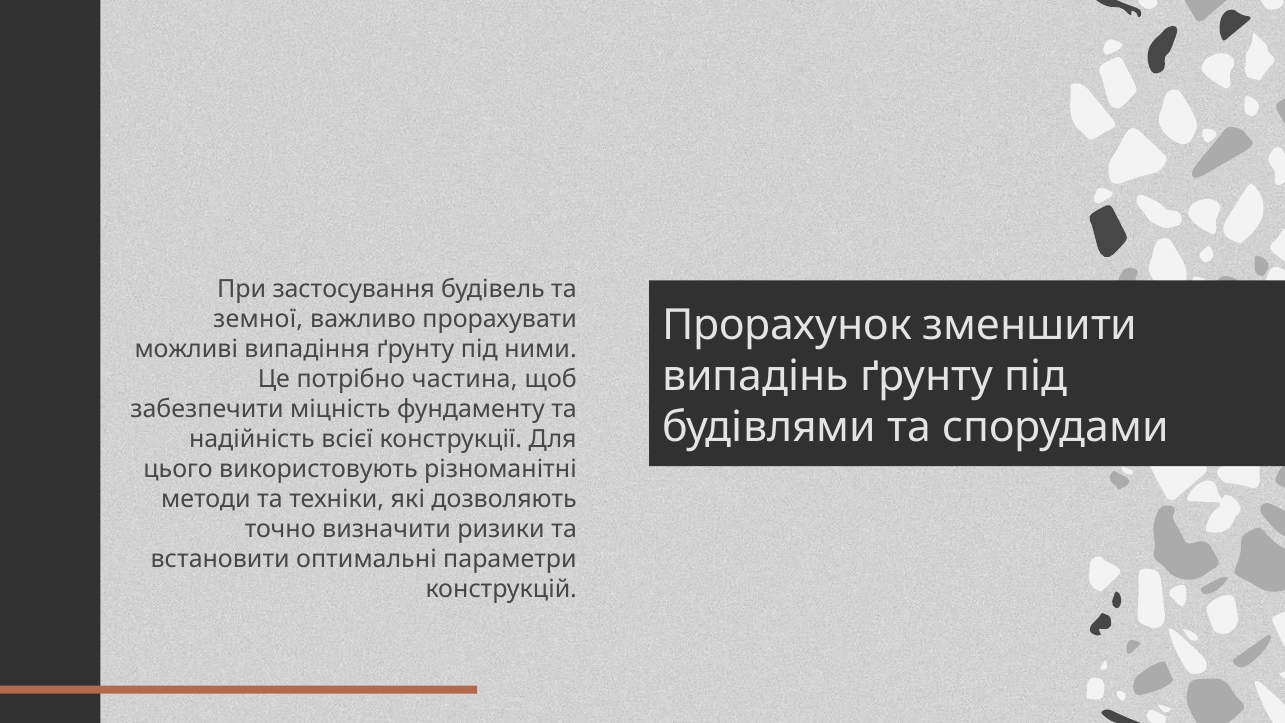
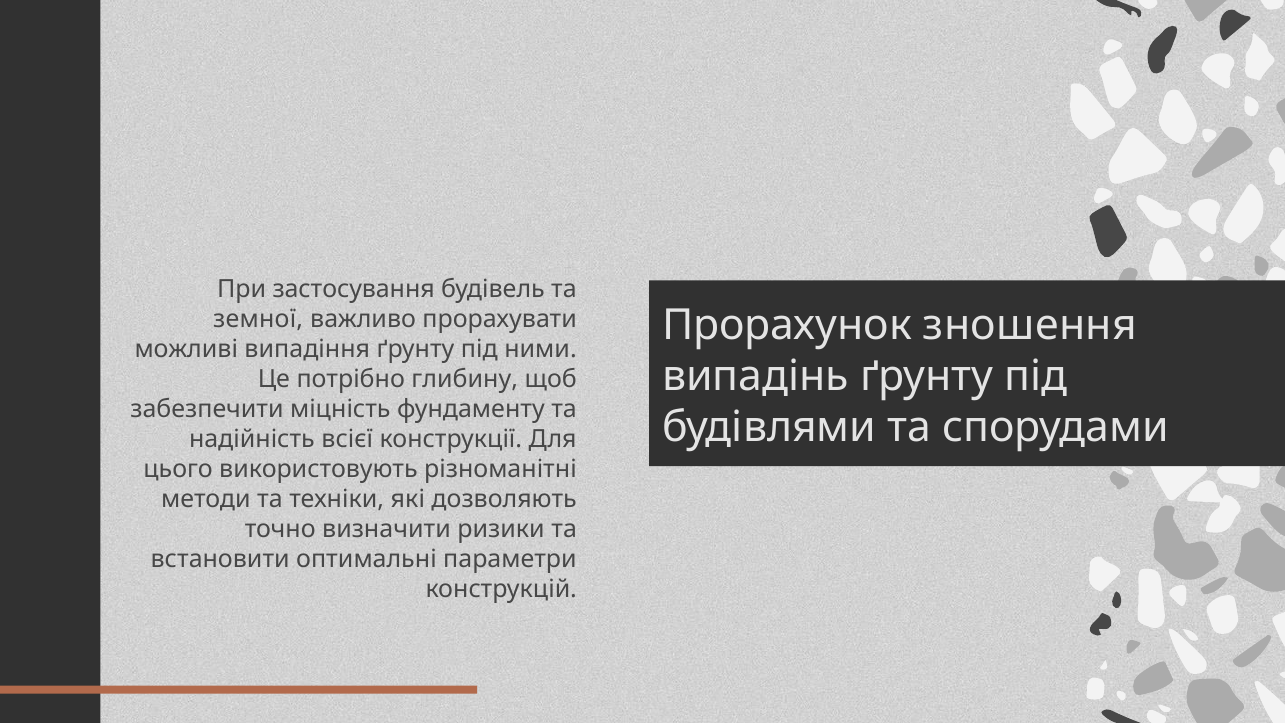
зменшити: зменшити -> зношення (1030, 325)
частина: частина -> глибину (465, 379)
